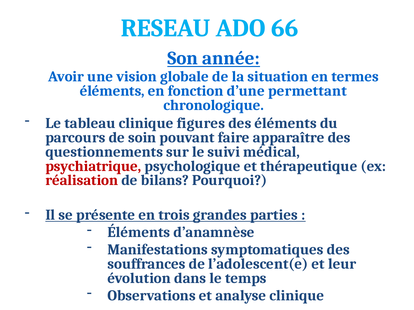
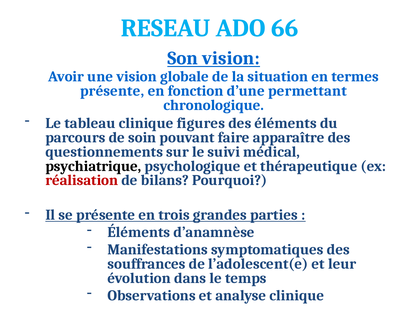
Son année: année -> vision (231, 58)
éléments: éléments -> présente (112, 91)
psychiatrique colour: red -> black (93, 166)
